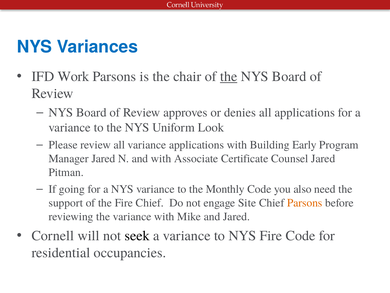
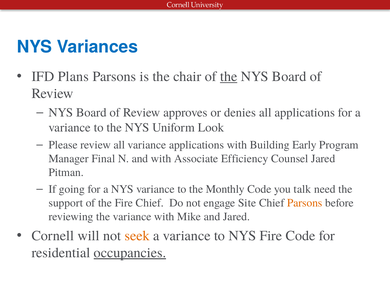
Work: Work -> Plans (73, 76)
Manager Jared: Jared -> Final (103, 158)
Certificate: Certificate -> Efficiency (245, 158)
also: also -> talk (302, 189)
seek colour: black -> orange (137, 235)
occupancies underline: none -> present (130, 252)
